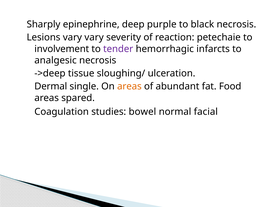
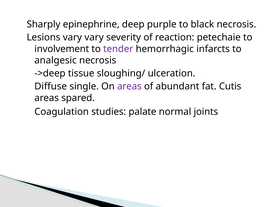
Dermal: Dermal -> Diffuse (51, 86)
areas colour: orange -> purple (129, 86)
Food: Food -> Cutis (230, 86)
bowel: bowel -> palate (142, 112)
facial: facial -> joints (206, 112)
